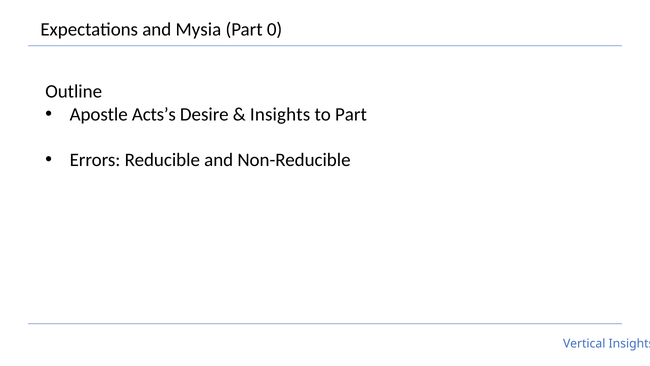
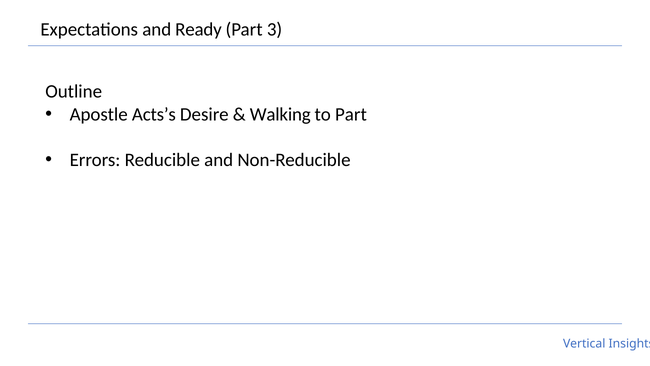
Mysia: Mysia -> Ready (198, 29)
0: 0 -> 3 (275, 29)
Insights: Insights -> Walking (280, 114)
